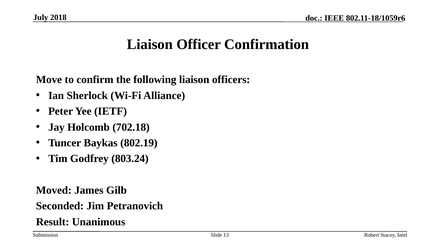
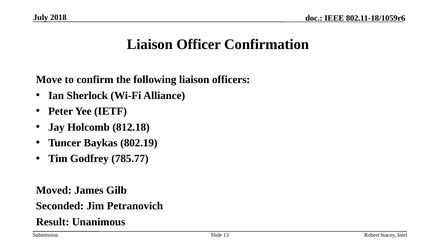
702.18: 702.18 -> 812.18 (131, 127)
803.24: 803.24 -> 785.77 (130, 159)
